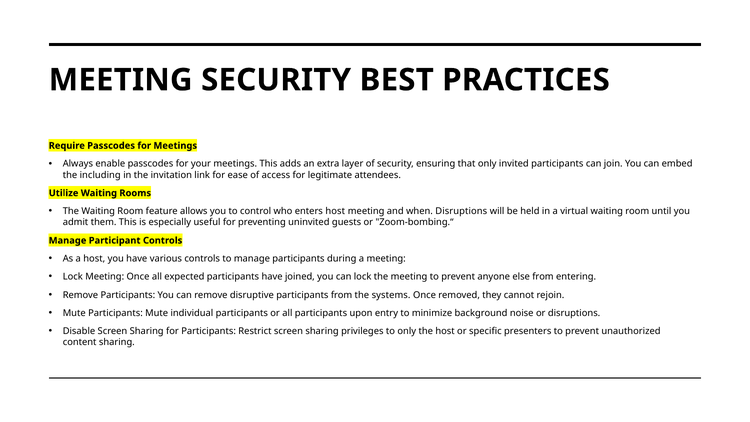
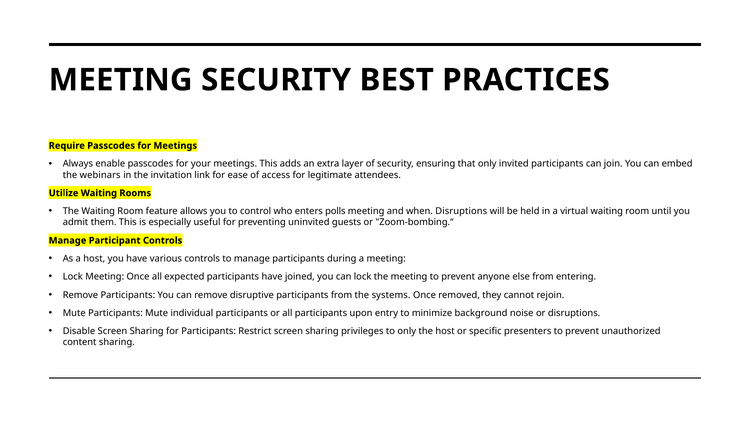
including: including -> webinars (100, 175)
enters host: host -> polls (335, 211)
